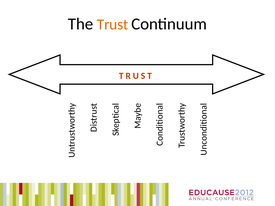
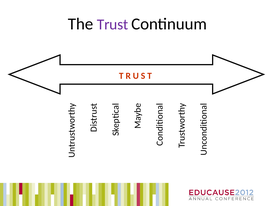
Trust colour: orange -> purple (113, 25)
